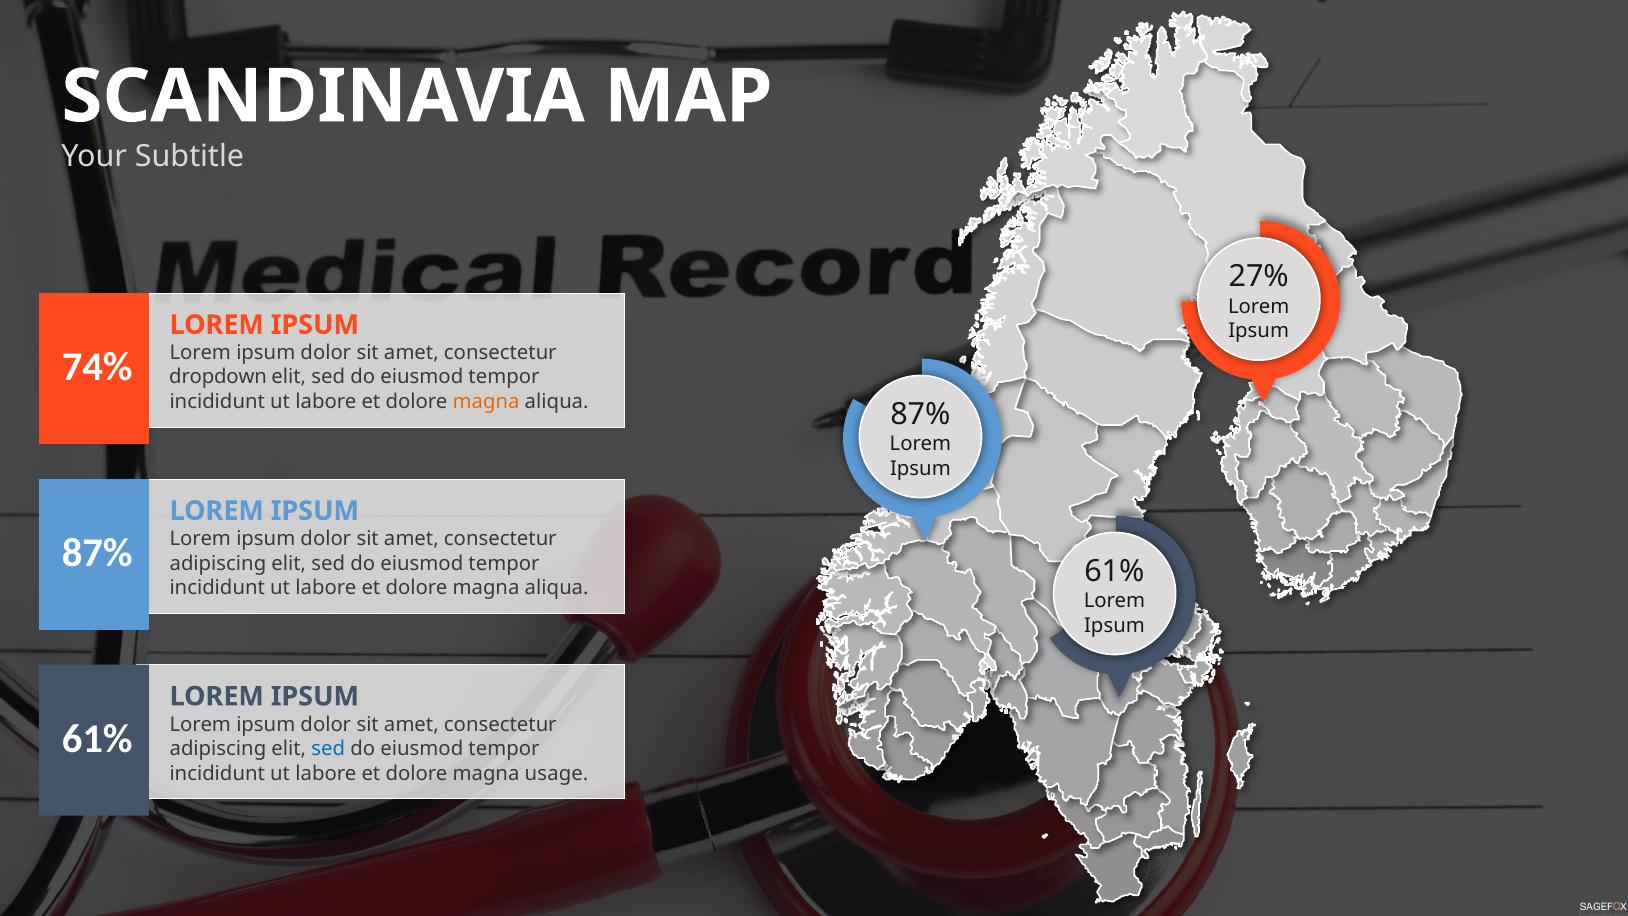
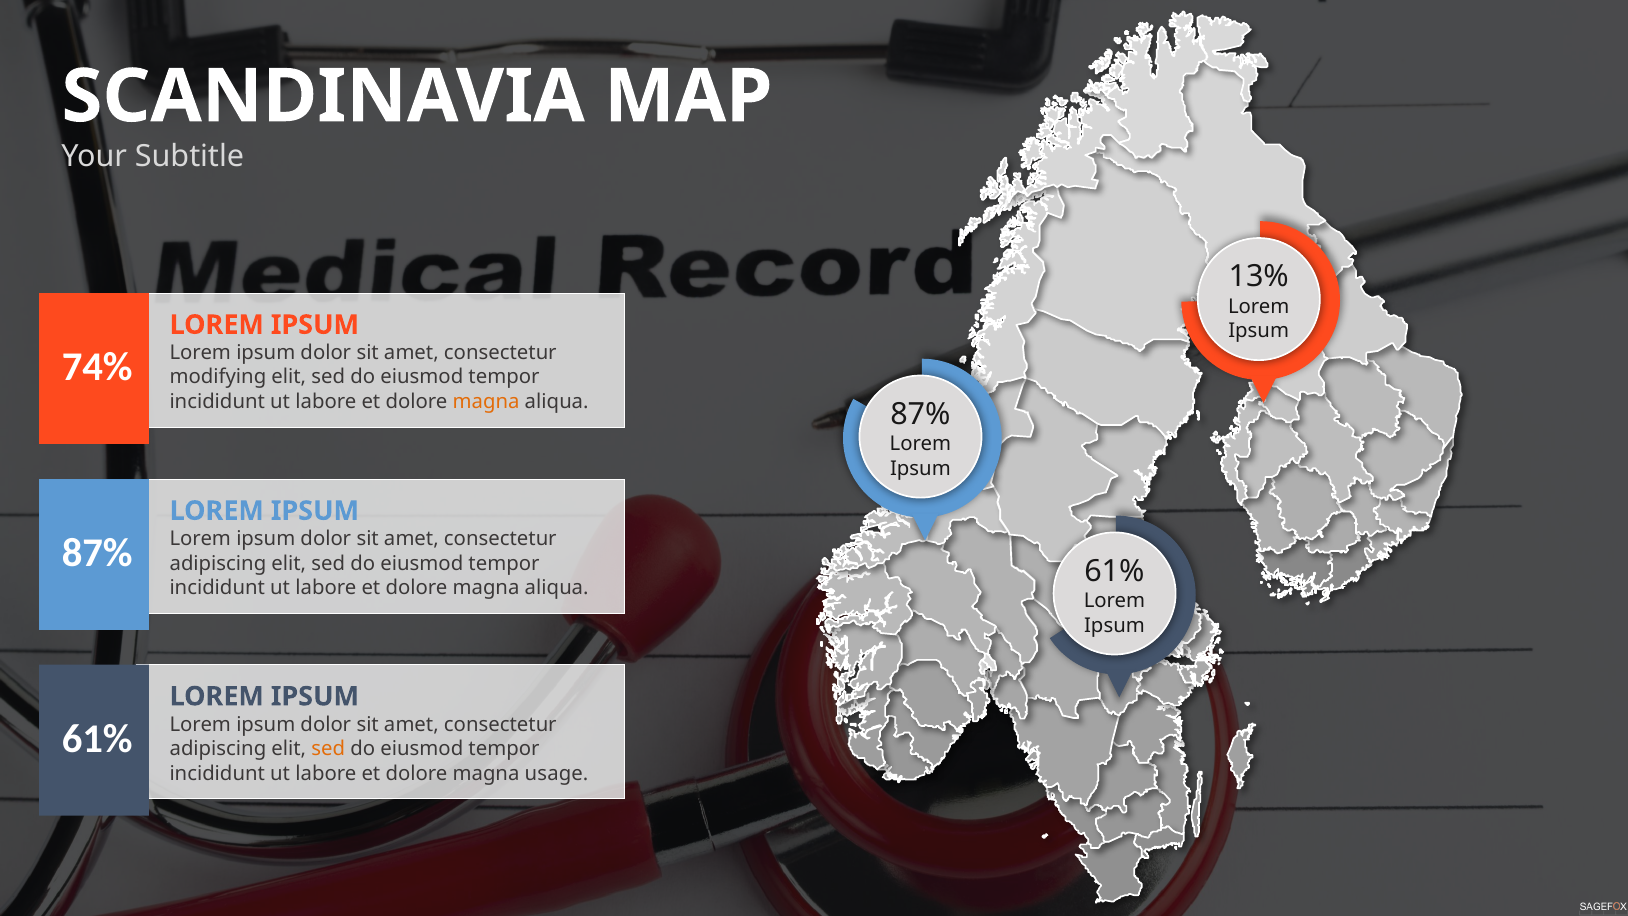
27%: 27% -> 13% (1259, 277)
dropdown: dropdown -> modifying (218, 377)
sed colour: blue -> orange (328, 749)
